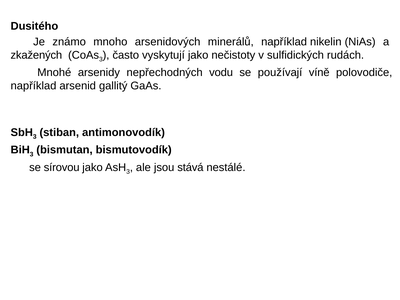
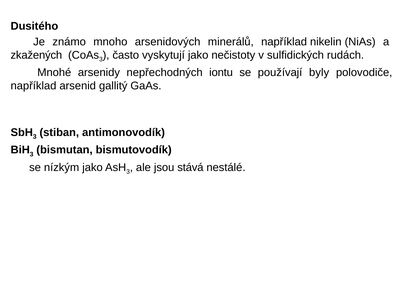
vodu: vodu -> iontu (221, 72)
víně: víně -> byly (319, 72)
sírovou: sírovou -> nízkým (62, 167)
